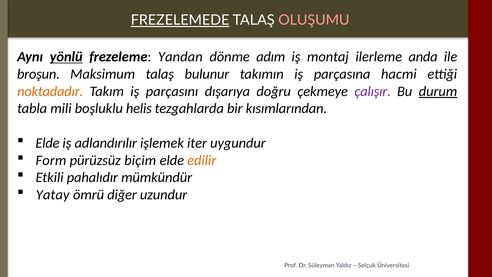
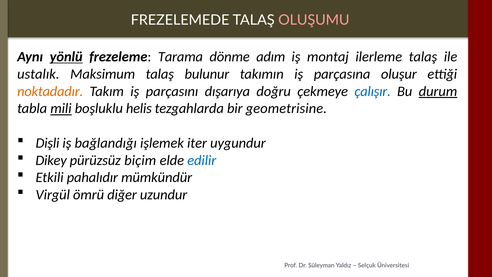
FREZELEMEDE underline: present -> none (180, 20)
Yandan: Yandan -> Tarama (180, 57)
ilerleme anda: anda -> talaş (423, 57)
broşun: broşun -> ustalık (38, 74)
hacmi: hacmi -> oluşur (399, 74)
çalışır colour: purple -> blue (373, 91)
mili underline: none -> present (61, 108)
kısımlarından: kısımlarından -> geometrisine (286, 108)
Elde: Elde -> Dişli (48, 143)
adlandırılır: adlandırılır -> bağlandığı (106, 143)
Form: Form -> Dikey (51, 160)
edilir colour: orange -> blue (202, 160)
Yatay: Yatay -> Virgül (53, 195)
